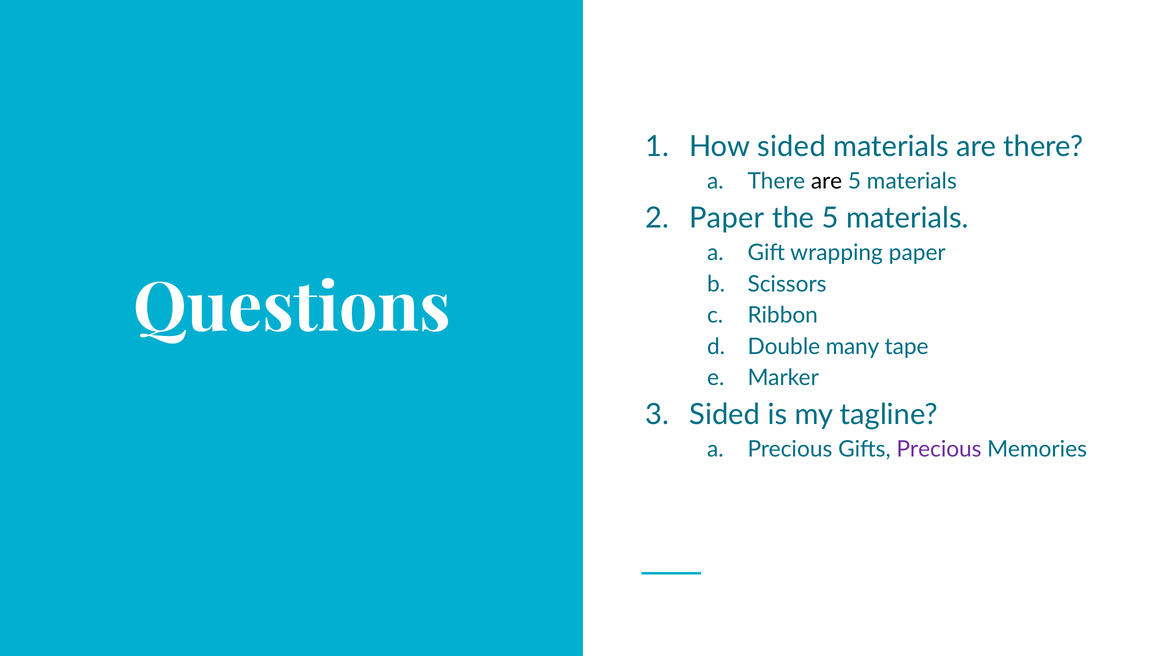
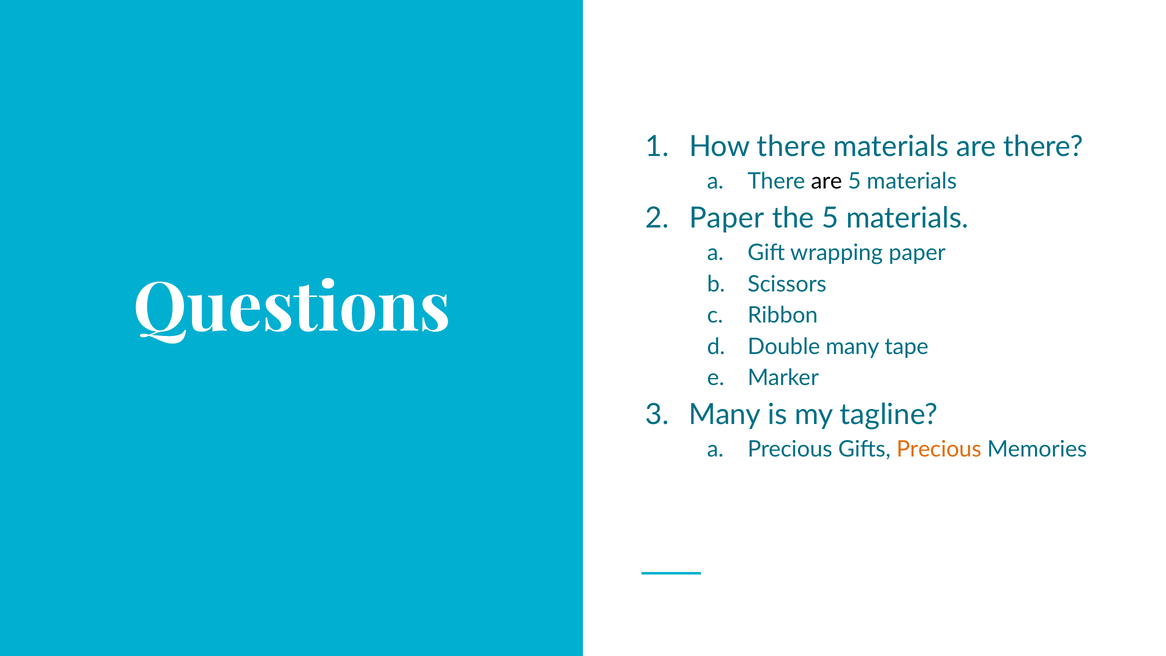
How sided: sided -> there (792, 147)
Sided: Sided -> Many (725, 415)
Precious colour: purple -> orange (939, 449)
